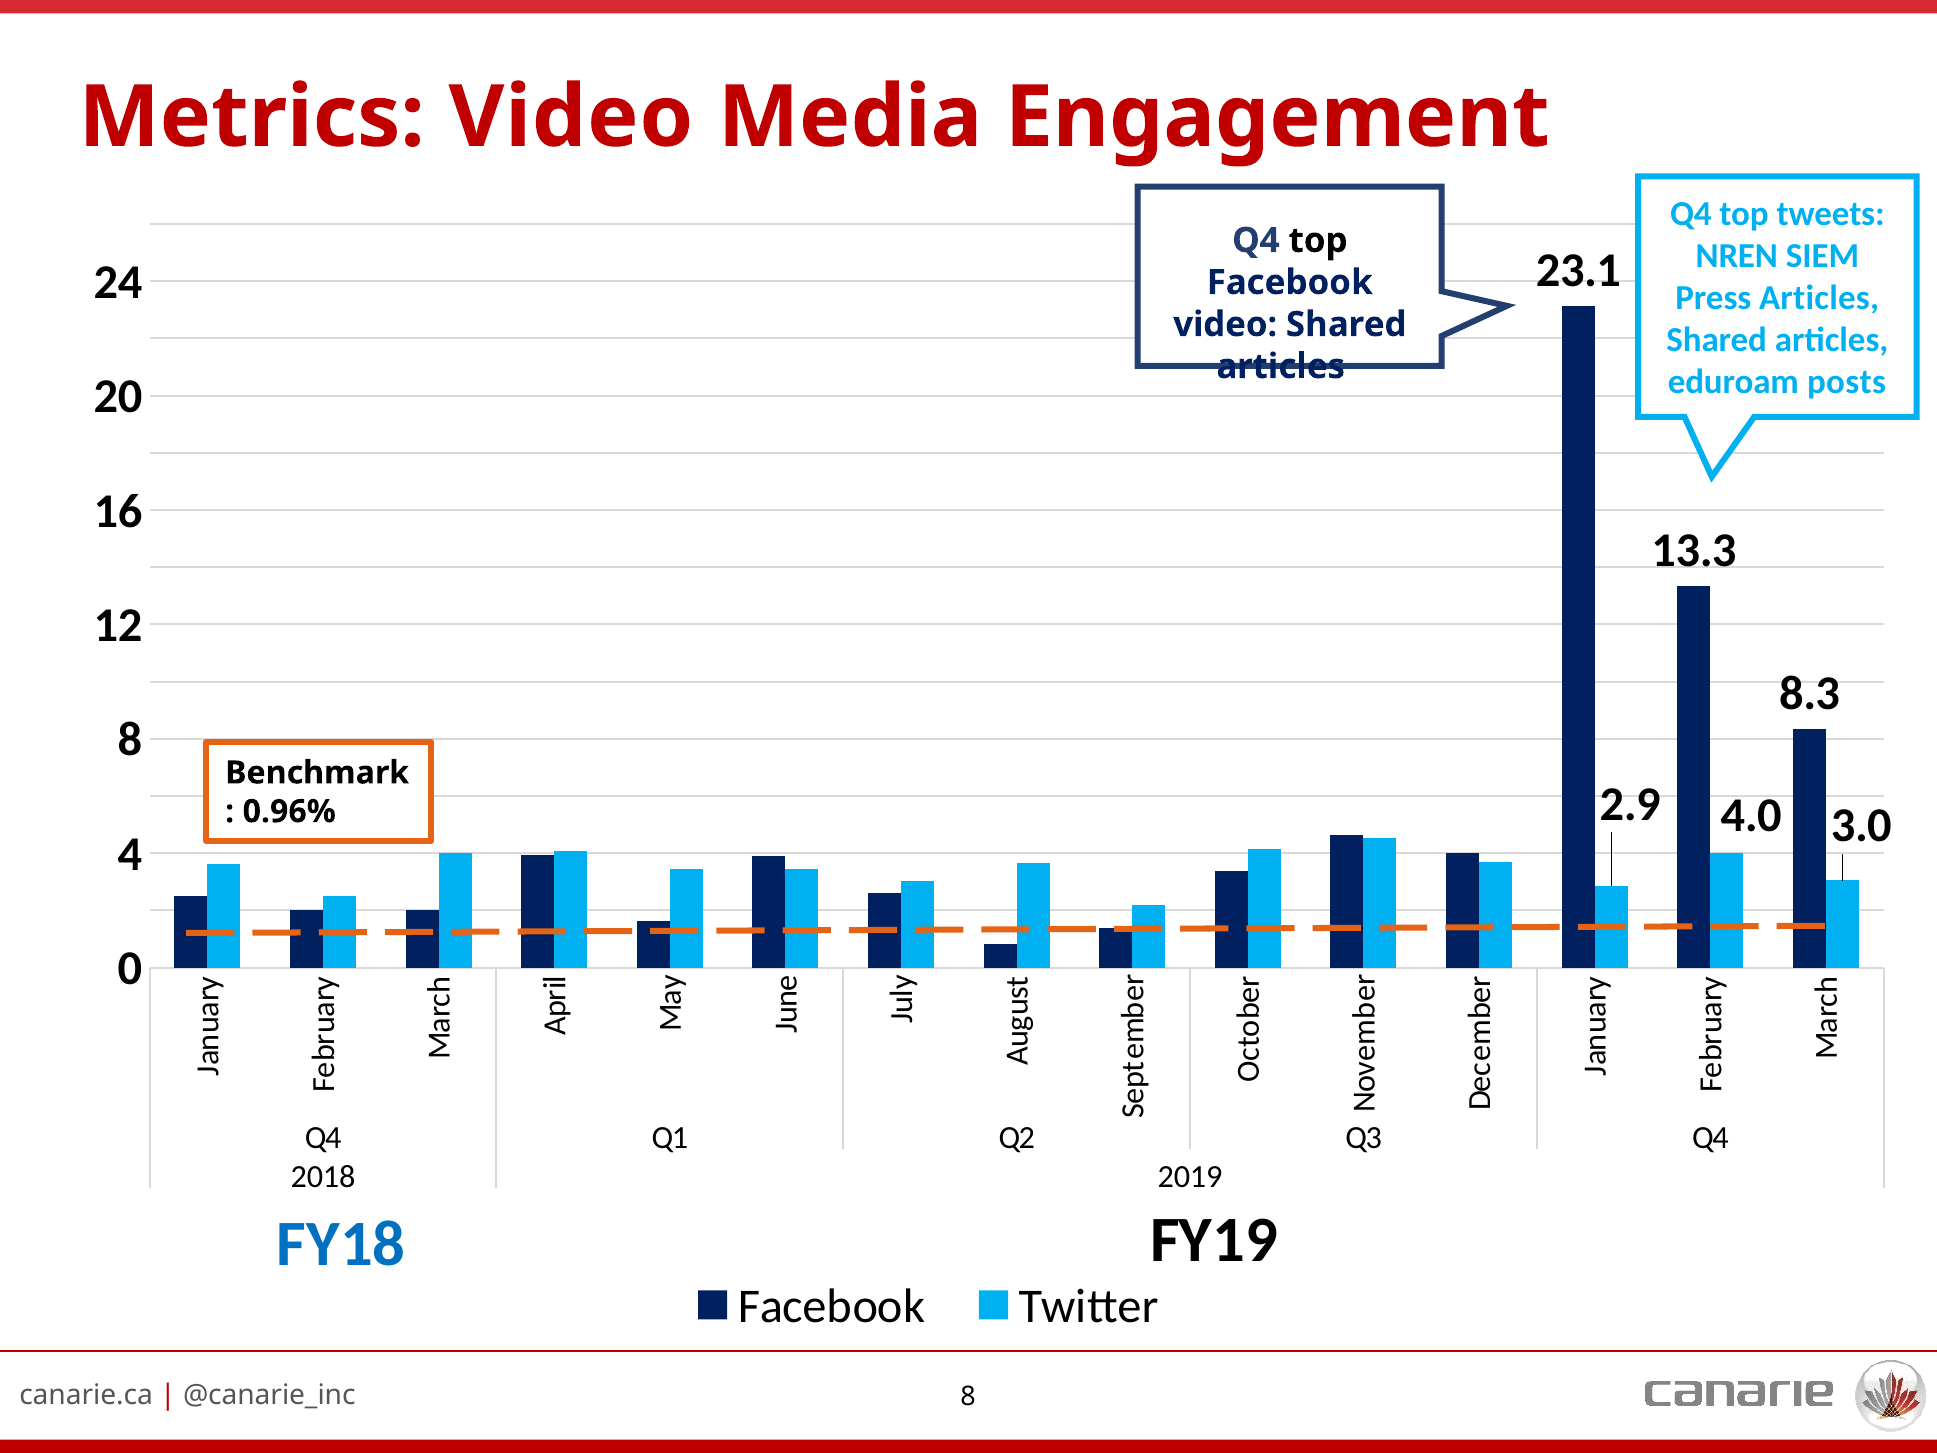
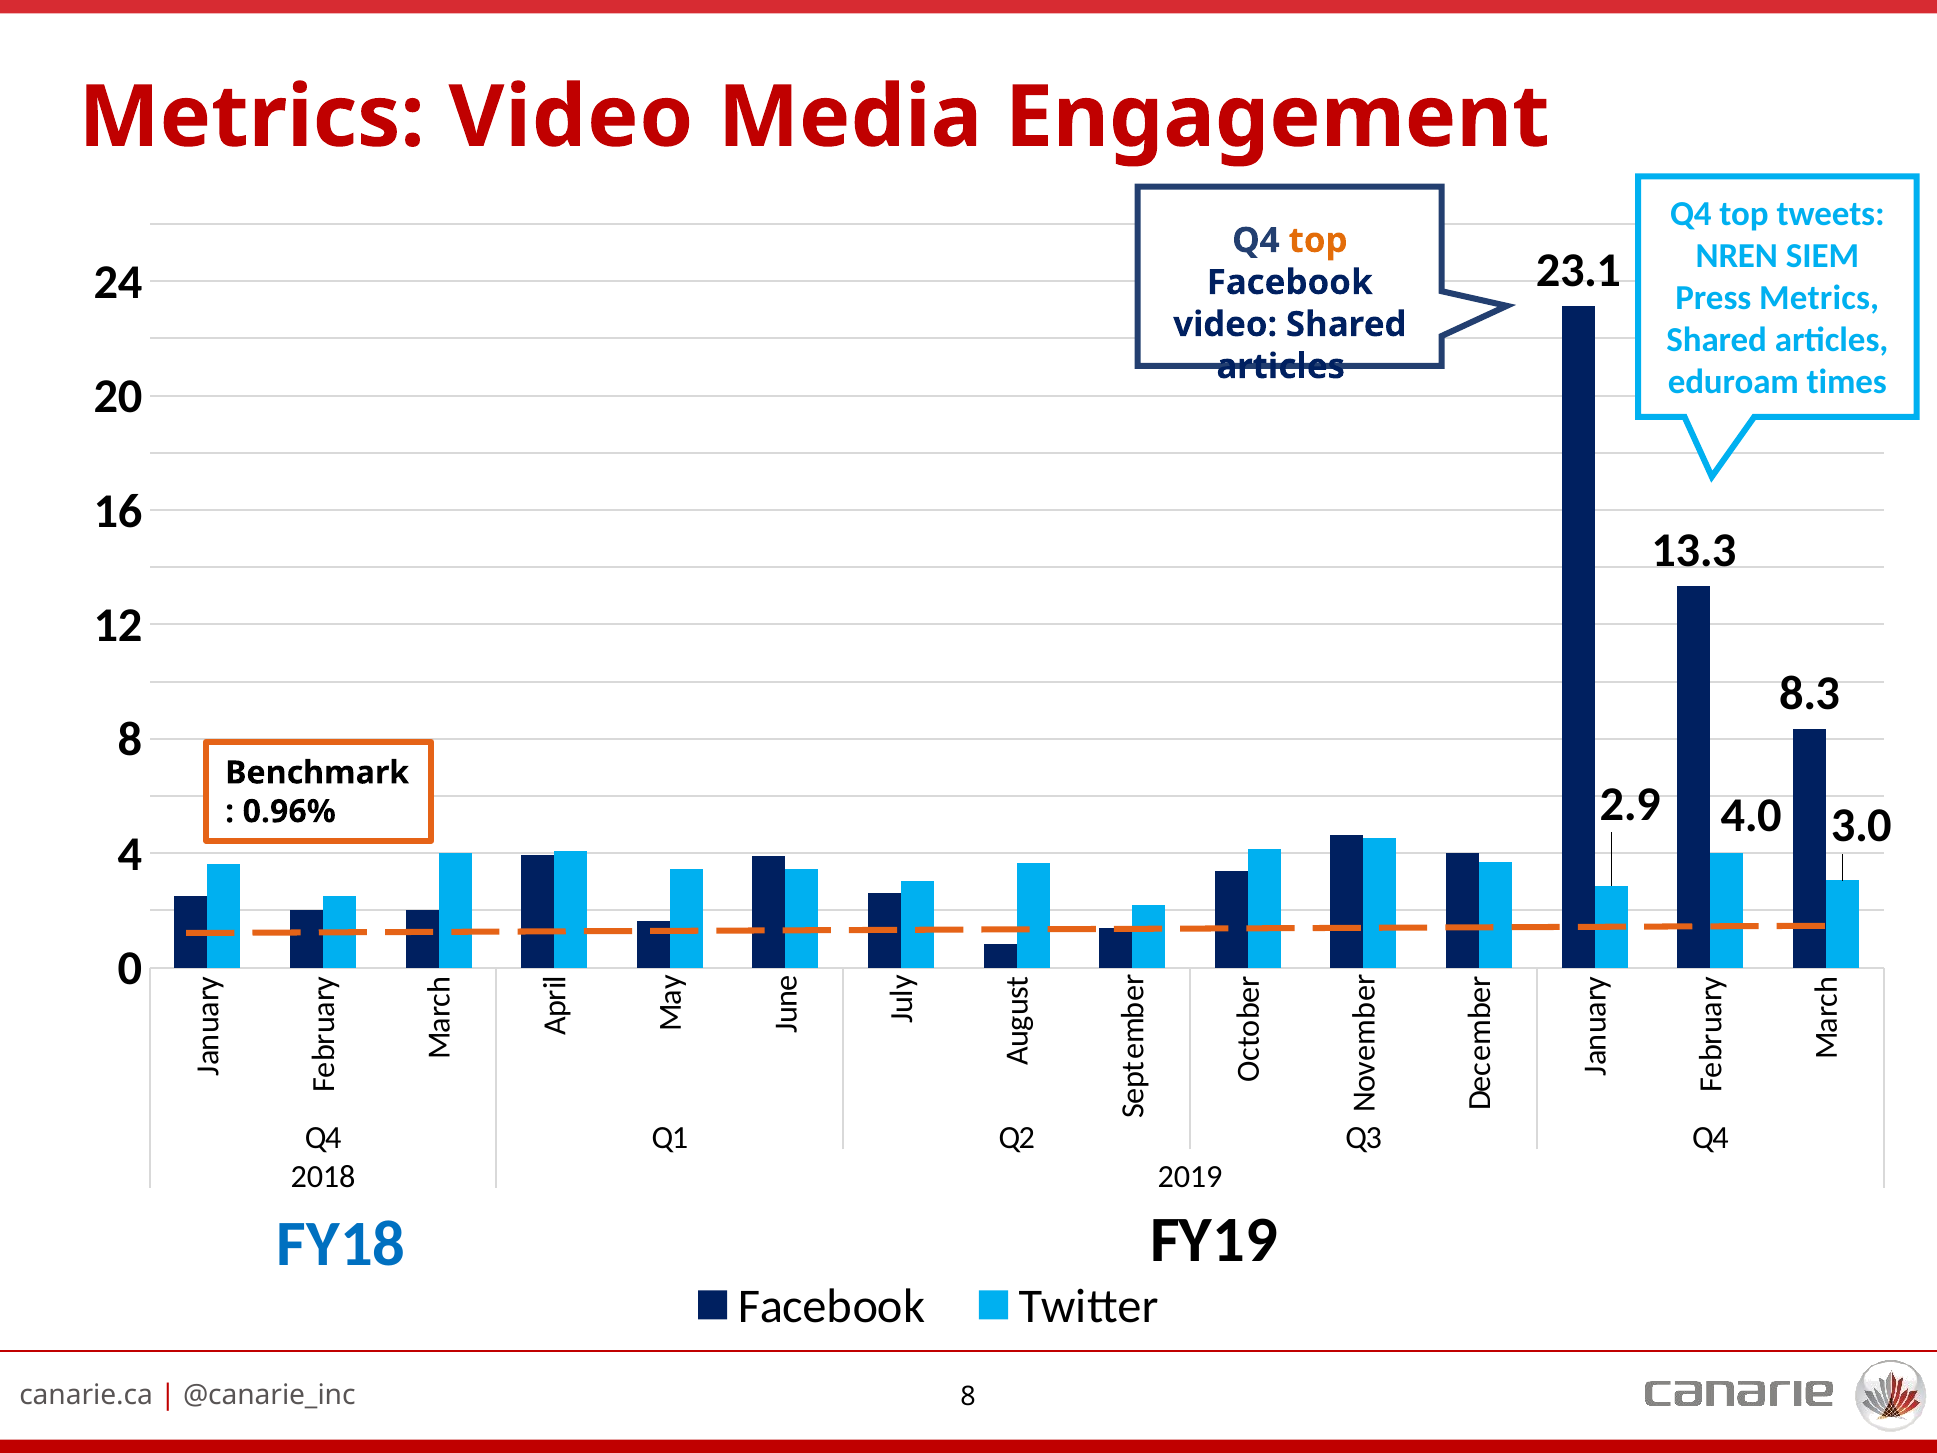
top colour: black -> orange (1318, 240)
Press Articles: Articles -> Metrics (1819, 298)
posts: posts -> times (1847, 382)
